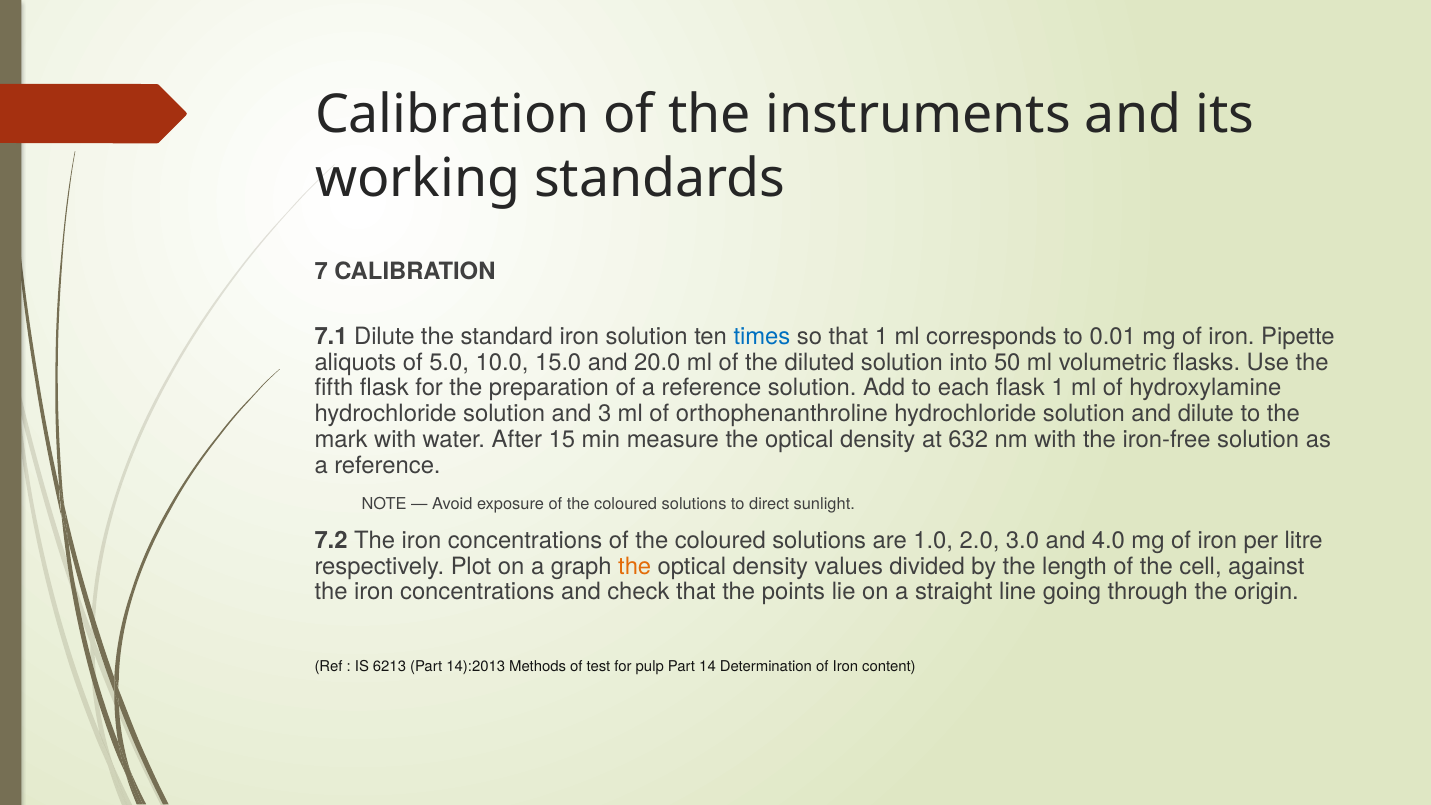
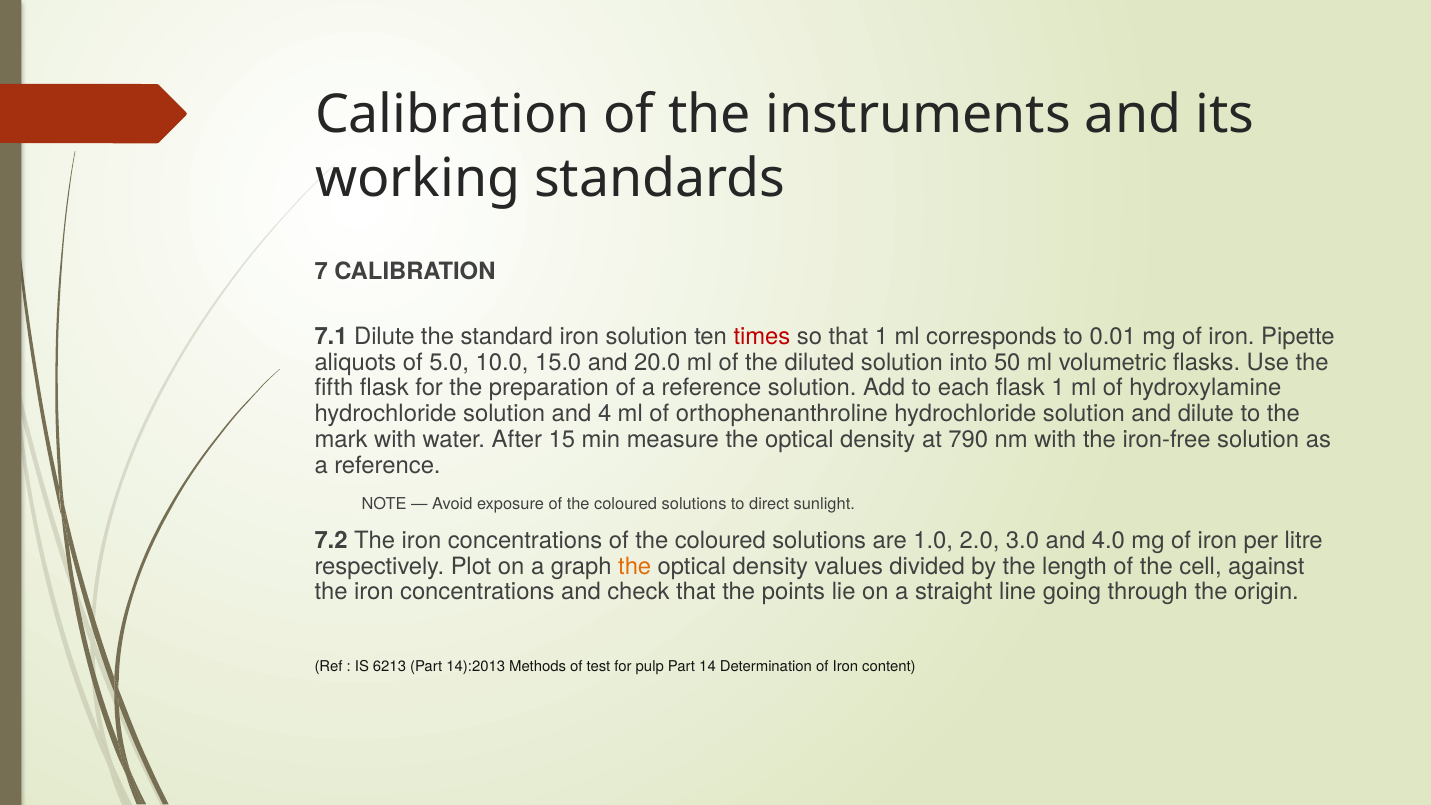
times colour: blue -> red (762, 337)
3: 3 -> 4 (605, 414)
632: 632 -> 790 (968, 440)
